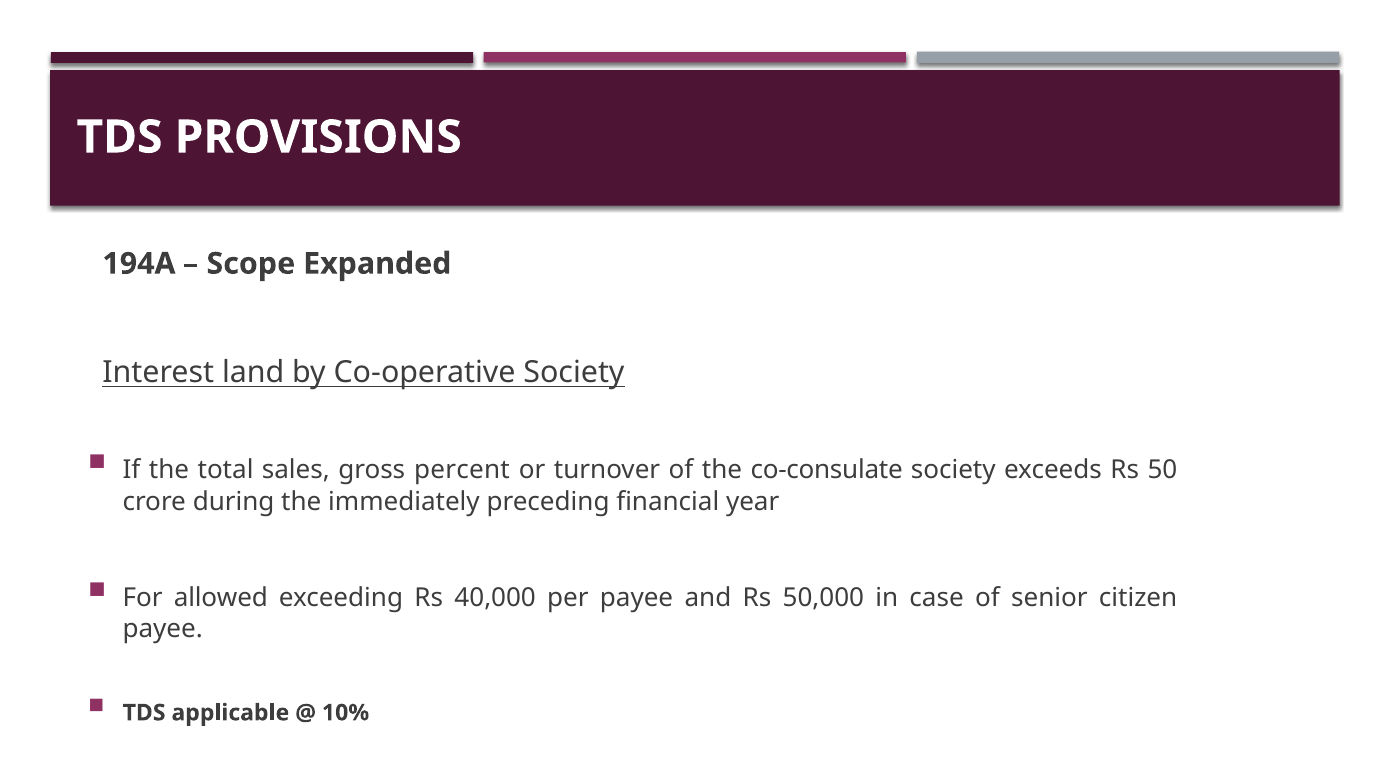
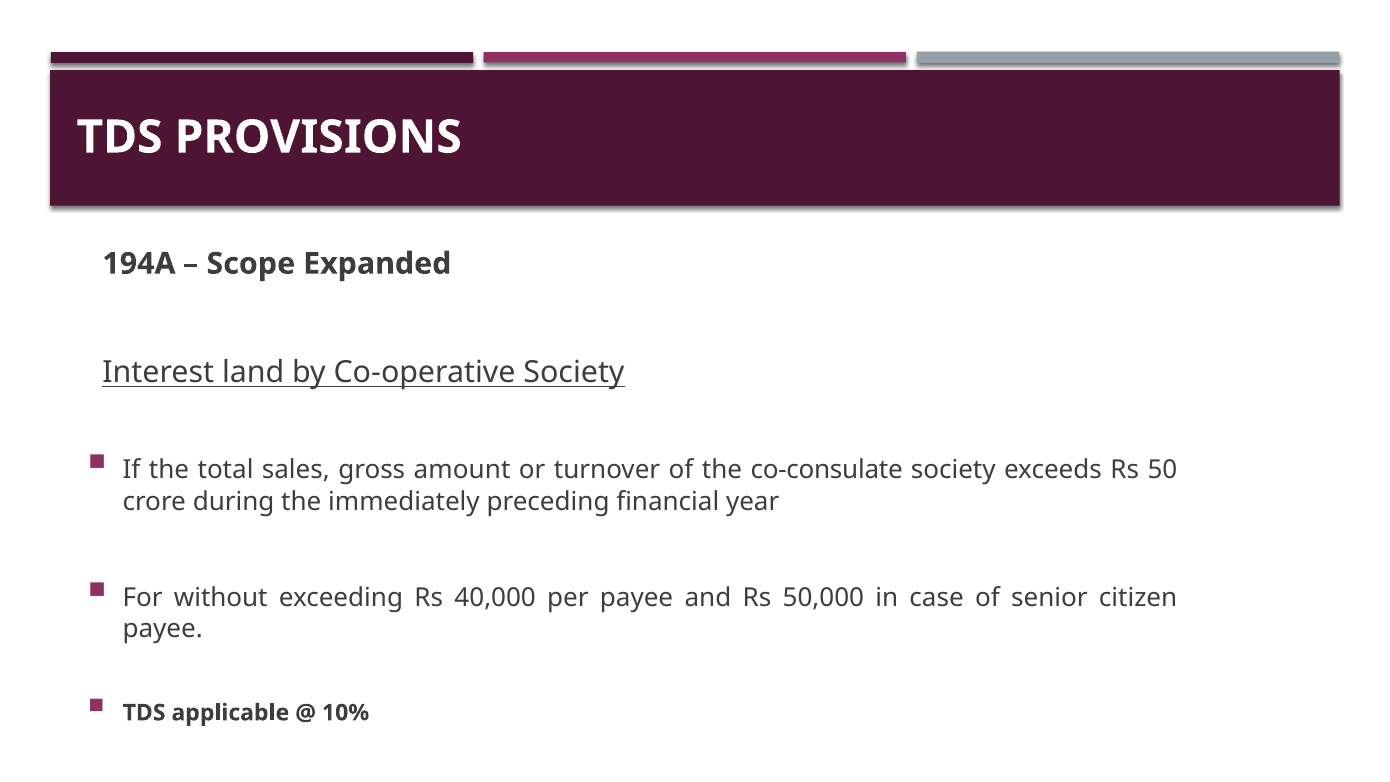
percent: percent -> amount (462, 470)
allowed: allowed -> without (221, 597)
